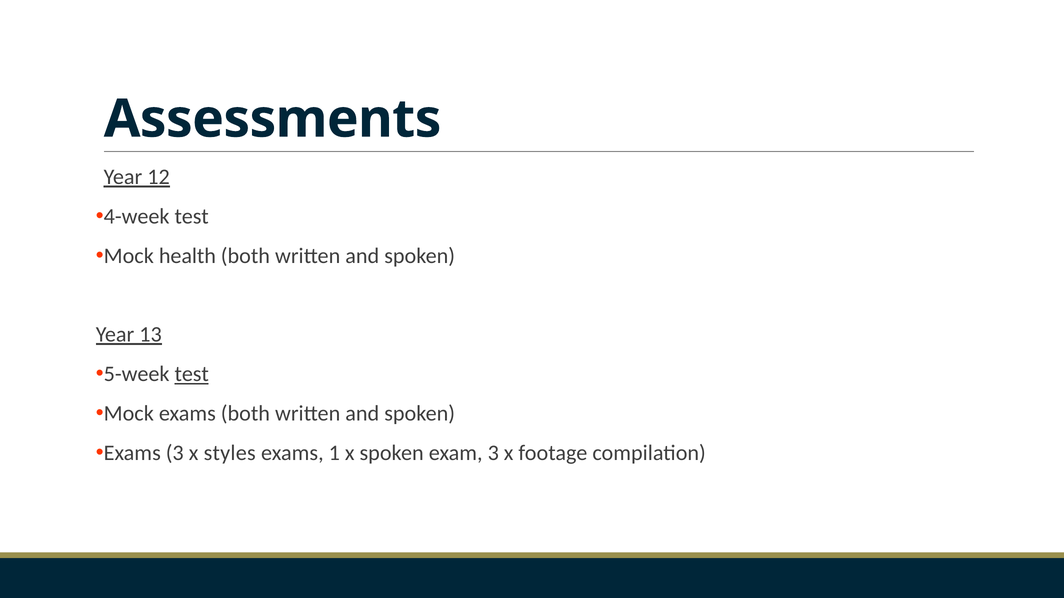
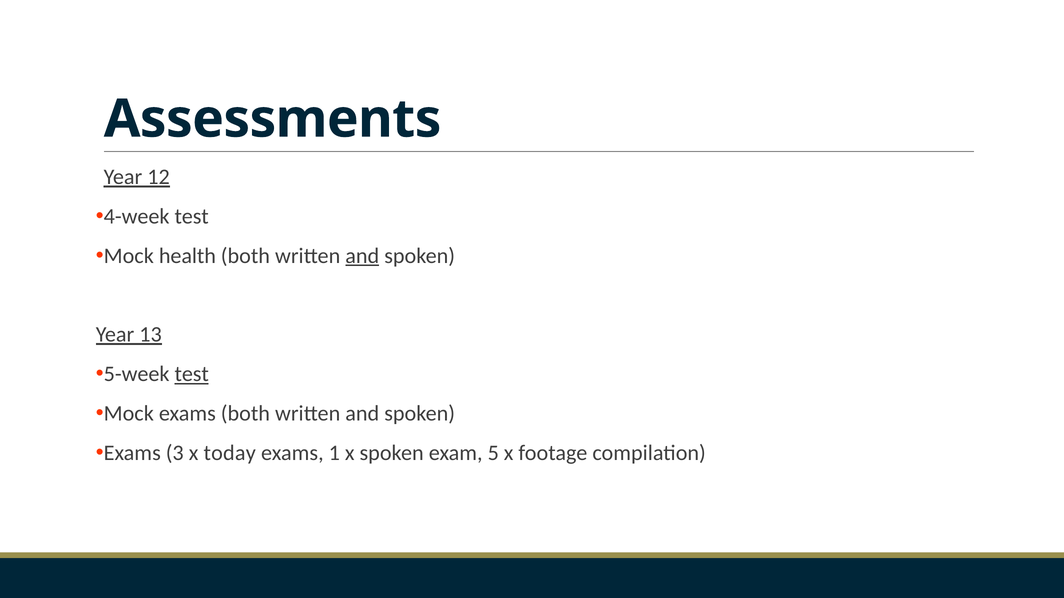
and underline: none -> present (362, 256)
styles: styles -> today (230, 453)
exam 3: 3 -> 5 (493, 453)
